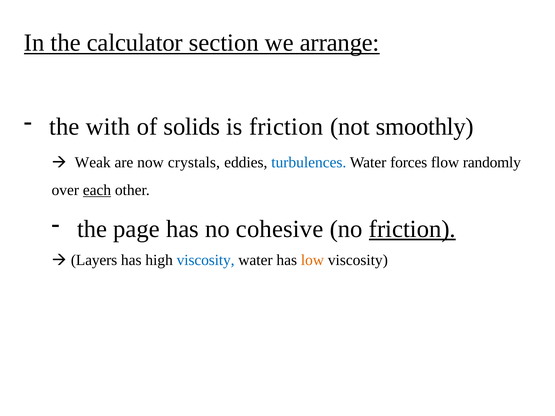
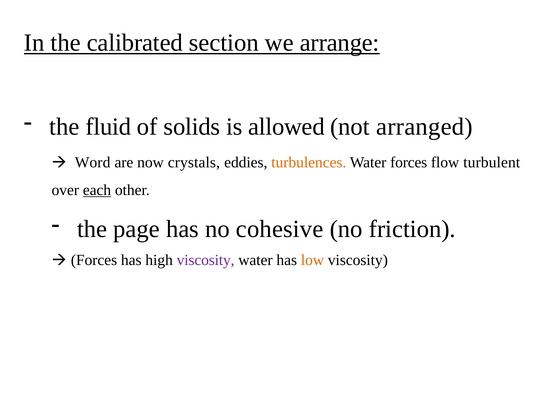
calculator: calculator -> calibrated (135, 43)
with: with -> fluid (108, 127)
is friction: friction -> allowed (286, 127)
smoothly: smoothly -> arranged (425, 127)
Weak: Weak -> Word (93, 162)
turbulences colour: blue -> orange (309, 162)
randomly: randomly -> turbulent (492, 162)
friction underline: present -> none (412, 229)
Layers: Layers -> Forces (94, 260)
viscosity colour: blue -> purple (206, 260)
